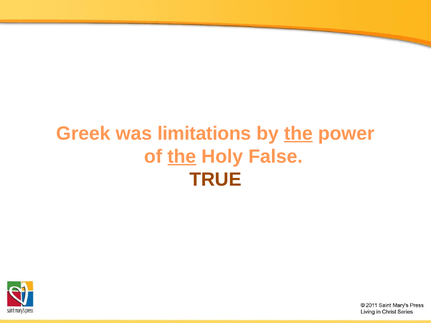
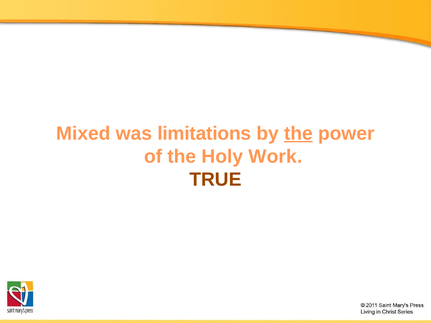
Greek: Greek -> Mixed (83, 134)
the underline: present -> none (182, 157)
False: False -> Work (275, 157)
